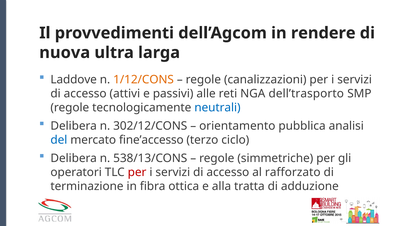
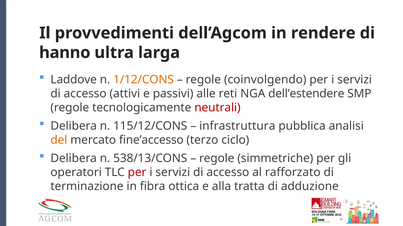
nuova: nuova -> hanno (65, 53)
canalizzazioni: canalizzazioni -> coinvolgendo (265, 80)
dell’trasporto: dell’trasporto -> dell’estendere (306, 94)
neutrali colour: blue -> red (217, 108)
302/12/CONS: 302/12/CONS -> 115/12/CONS (150, 126)
orientamento: orientamento -> infrastruttura (237, 126)
del colour: blue -> orange (59, 140)
